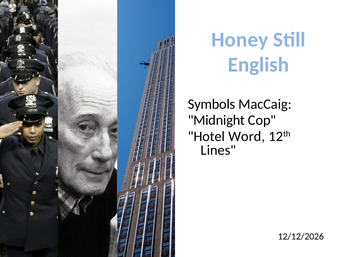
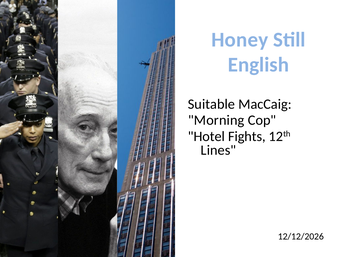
Symbols: Symbols -> Suitable (211, 104)
Midnight: Midnight -> Morning (216, 120)
Word: Word -> Fights (247, 136)
